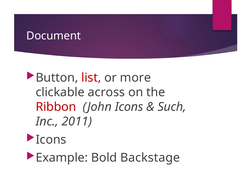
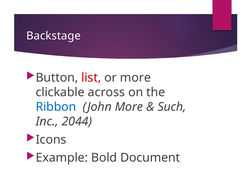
Document: Document -> Backstage (54, 36)
Ribbon colour: red -> blue (56, 107)
John Icons: Icons -> More (129, 107)
2011: 2011 -> 2044 (77, 122)
Backstage: Backstage -> Document (150, 158)
